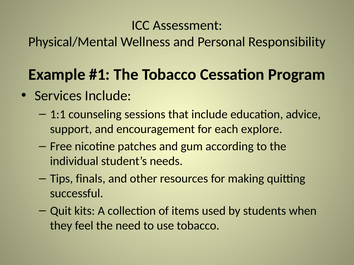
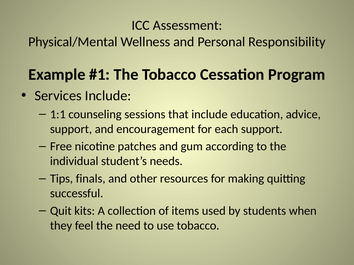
each explore: explore -> support (262, 129)
